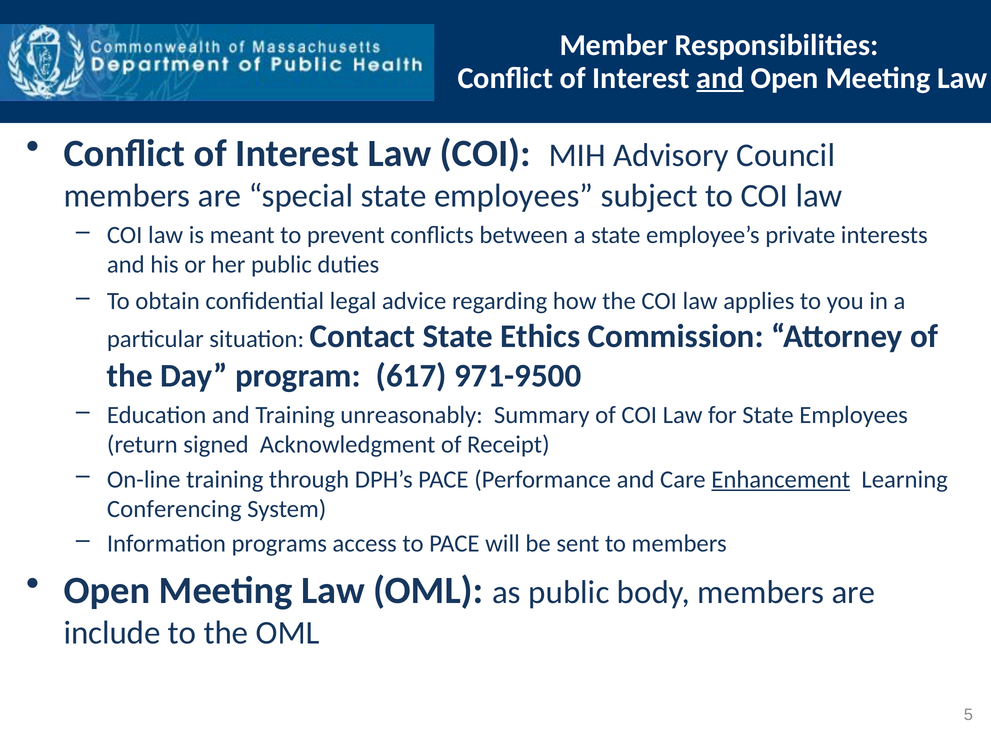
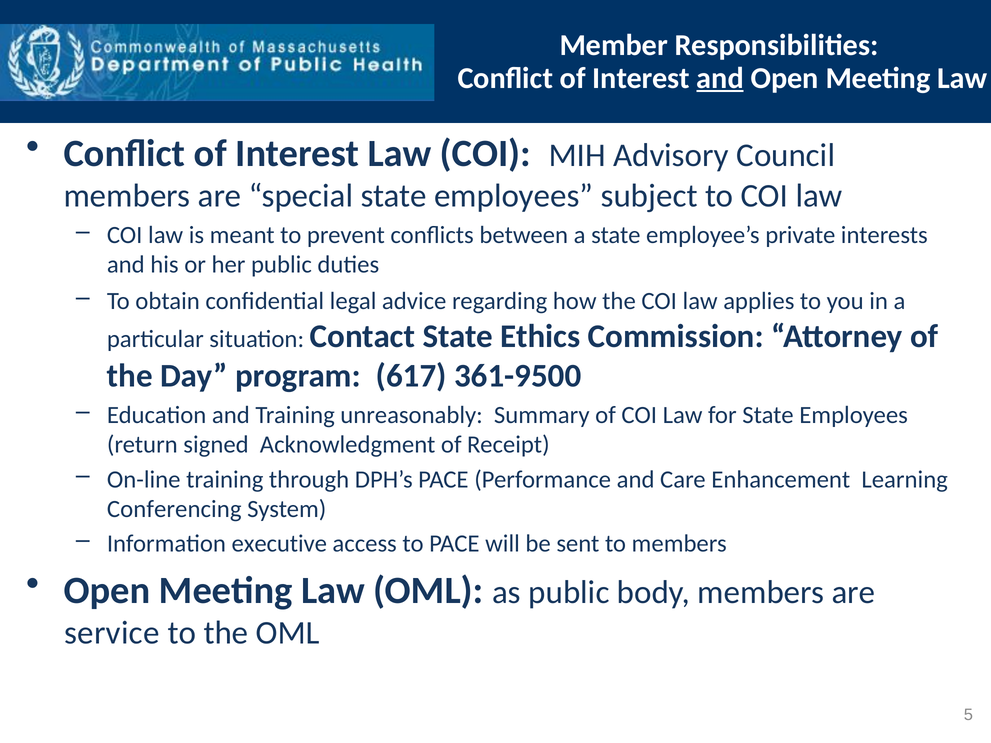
971-9500: 971-9500 -> 361-9500 (518, 376)
Enhancement underline: present -> none (781, 480)
programs: programs -> executive (279, 544)
include: include -> service (112, 633)
